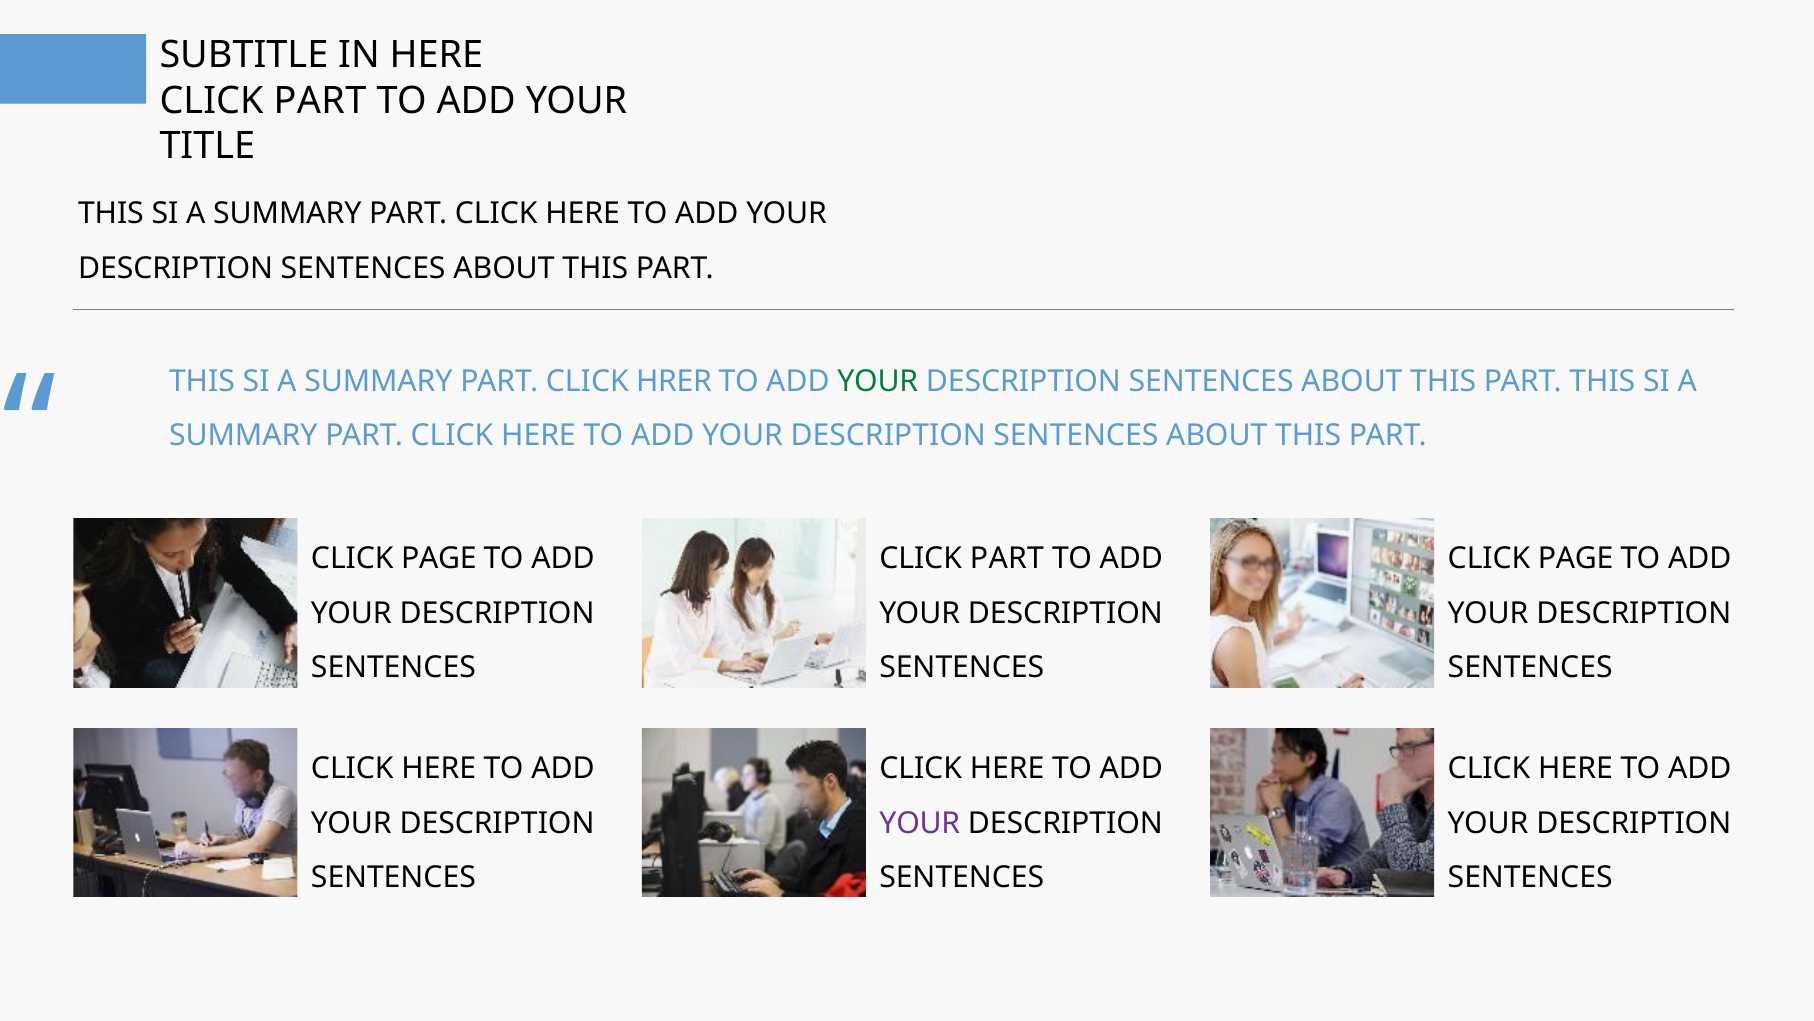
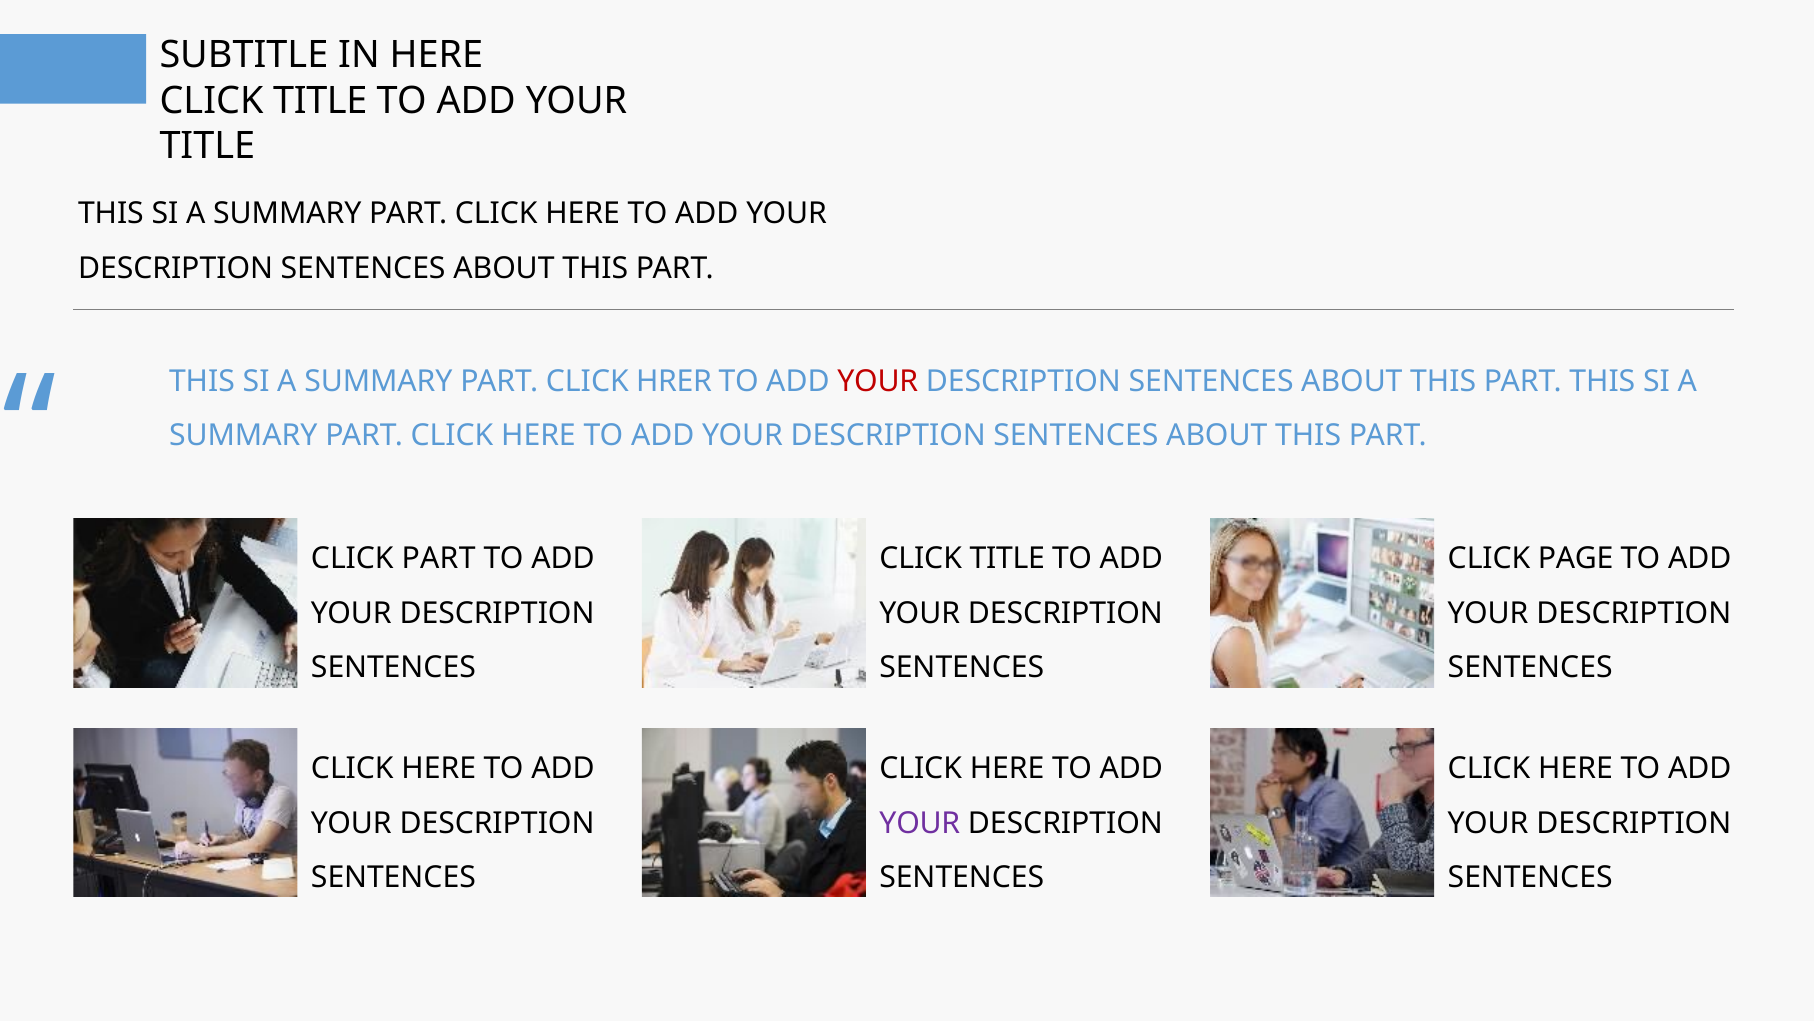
PART: PART -> TITLE (320, 100)
YOUR colour: green -> red (878, 381)
PAGE: PAGE -> PART (439, 558)
PART: PART -> TITLE (1007, 558)
